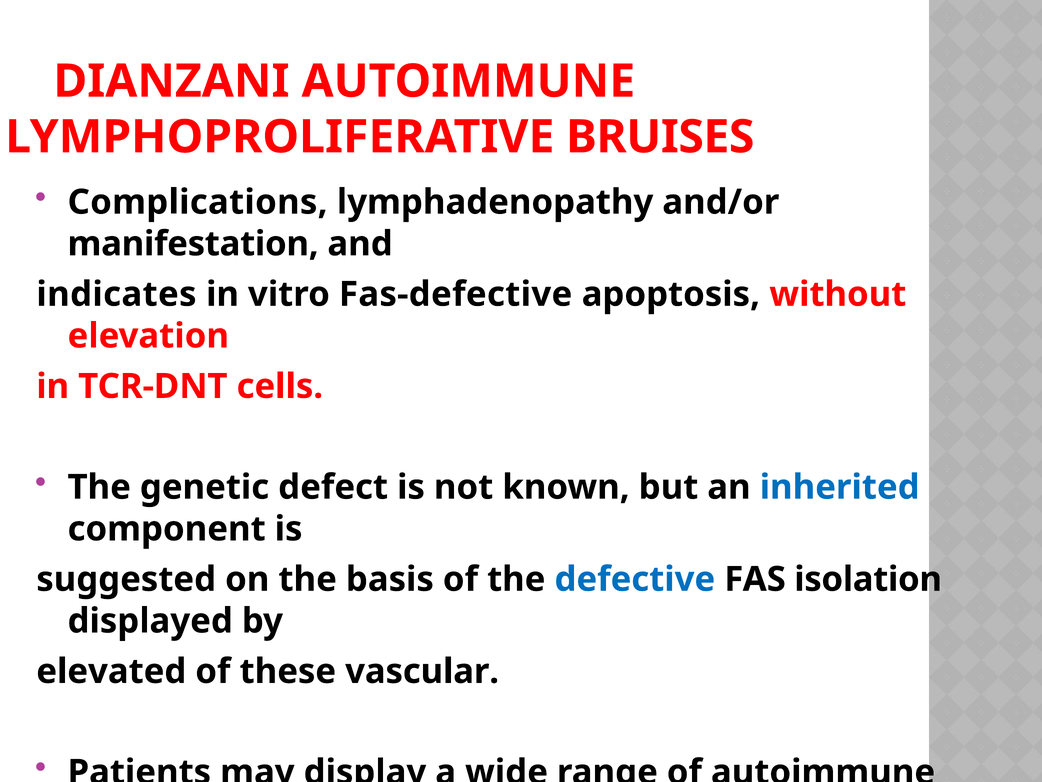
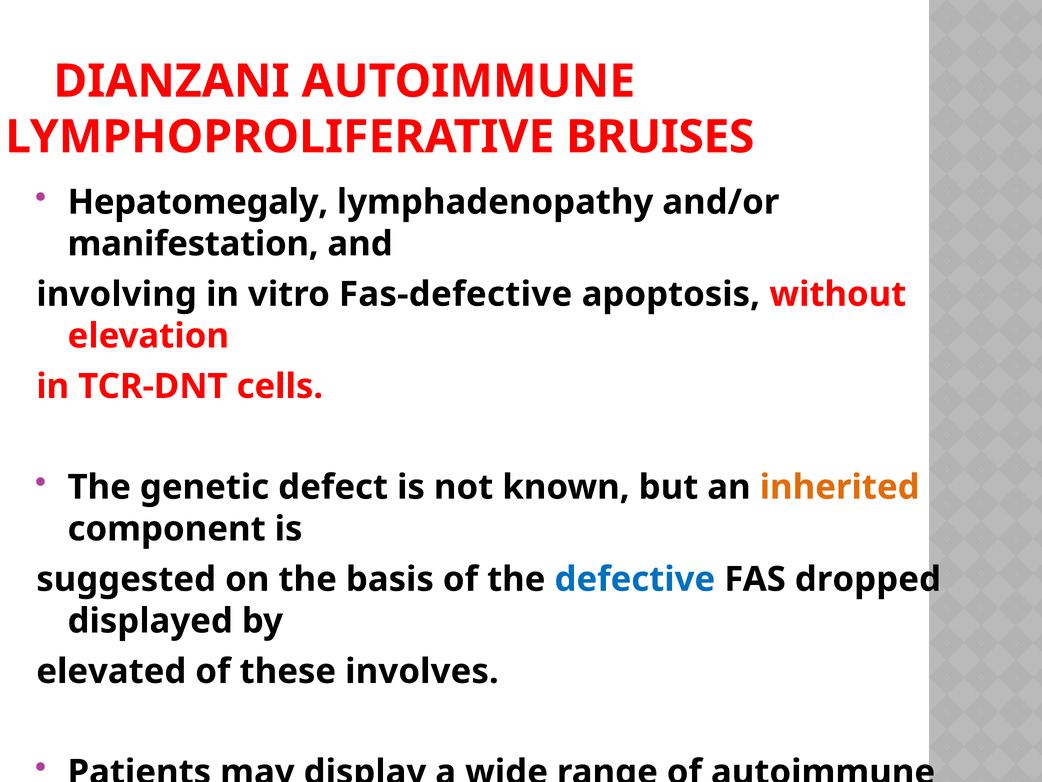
Complications: Complications -> Hepatomegaly (198, 202)
indicates: indicates -> involving (117, 294)
inherited colour: blue -> orange (840, 487)
isolation: isolation -> dropped (868, 579)
vascular: vascular -> involves (422, 671)
